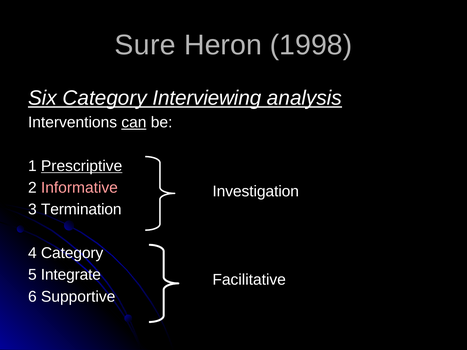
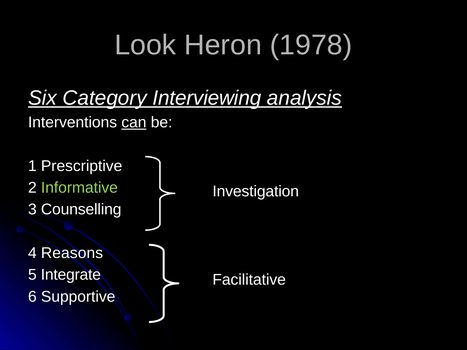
Sure: Sure -> Look (145, 45)
1998: 1998 -> 1978 (311, 45)
Prescriptive underline: present -> none (82, 166)
Informative colour: pink -> light green (79, 188)
Termination: Termination -> Counselling (81, 210)
4 Category: Category -> Reasons (72, 253)
